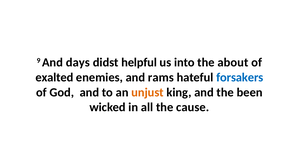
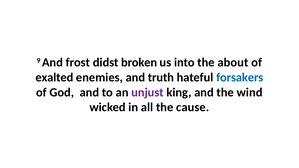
days: days -> frost (78, 63)
helpful: helpful -> broken (139, 63)
rams: rams -> truth (161, 77)
unjust colour: orange -> purple (147, 92)
been: been -> wind (250, 92)
